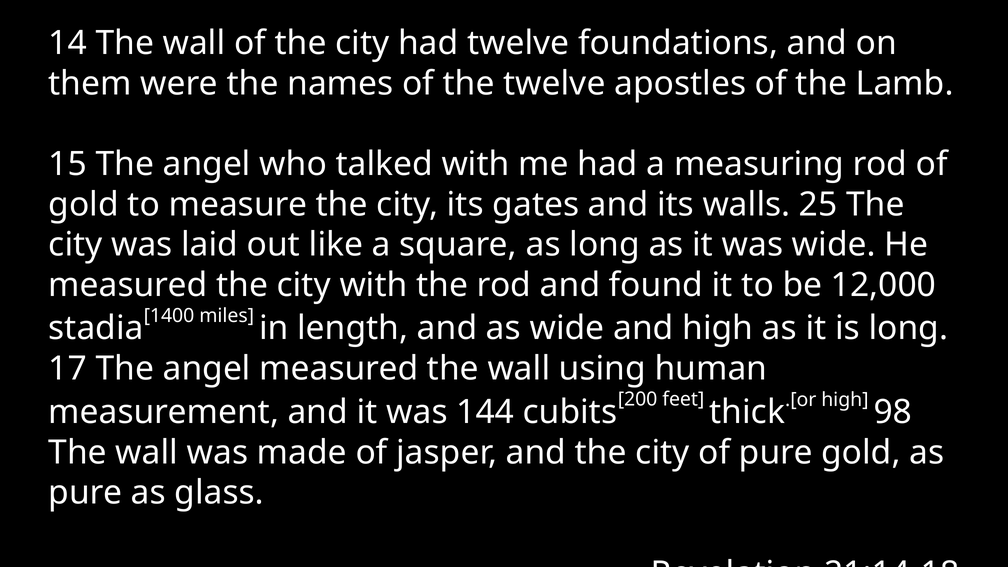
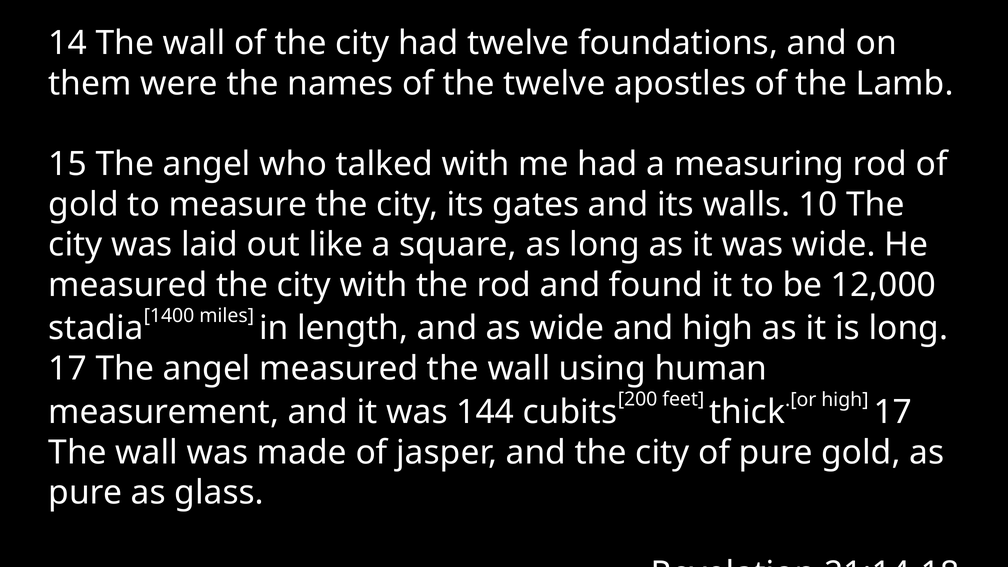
walls 25: 25 -> 10 (818, 204)
high 98: 98 -> 17 (893, 412)
